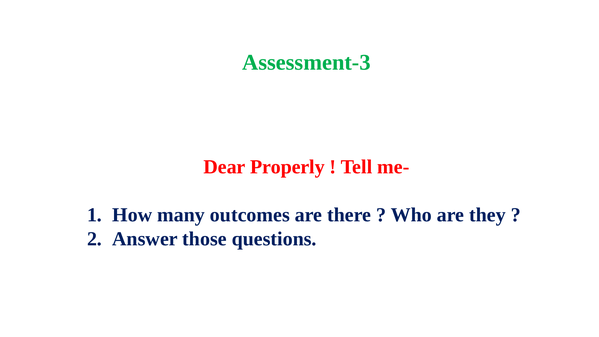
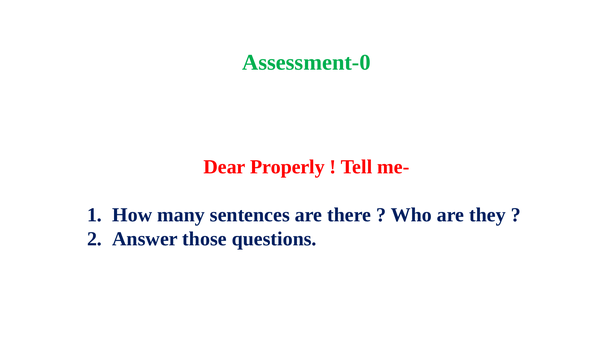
Assessment-3: Assessment-3 -> Assessment-0 (306, 62)
outcomes: outcomes -> sentences (250, 215)
